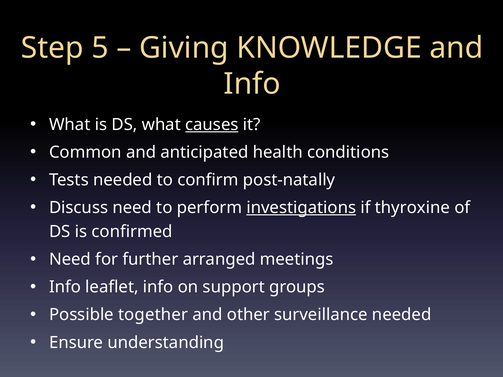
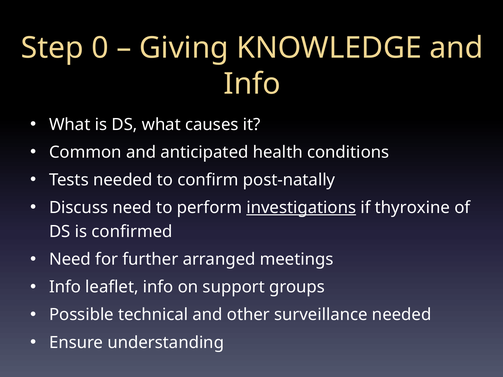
5: 5 -> 0 (100, 48)
causes underline: present -> none (212, 125)
together: together -> technical (153, 315)
